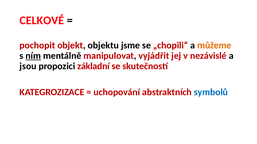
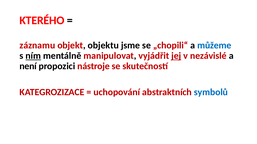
CELKOVÉ: CELKOVÉ -> KTERÉHO (42, 21)
pochopit: pochopit -> záznamu (37, 46)
můžeme colour: orange -> blue (214, 46)
jej underline: none -> present (176, 56)
jsou: jsou -> není (28, 66)
základní: základní -> nástroje (93, 66)
